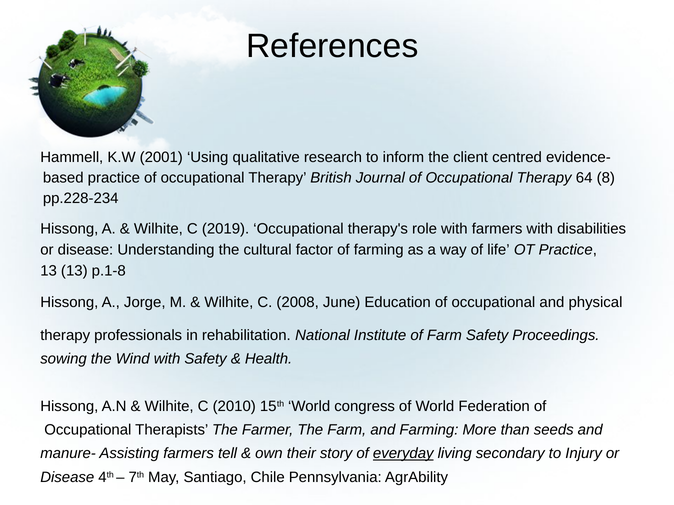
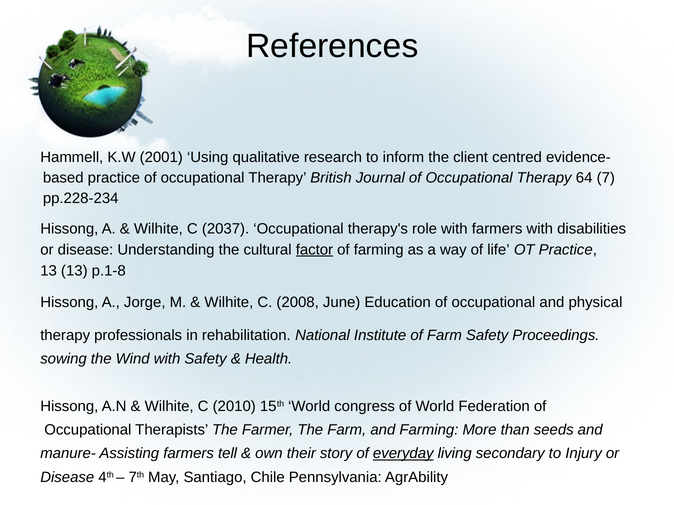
8: 8 -> 7 (606, 178)
2019: 2019 -> 2037 (226, 229)
factor underline: none -> present (314, 250)
